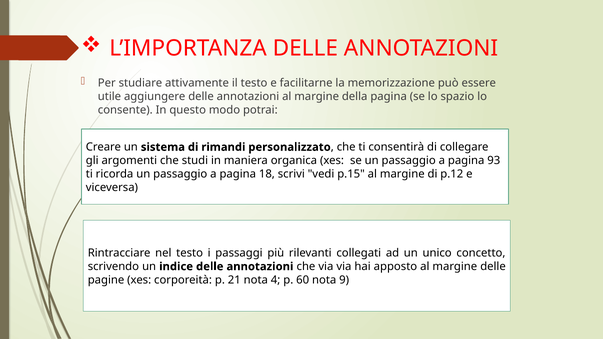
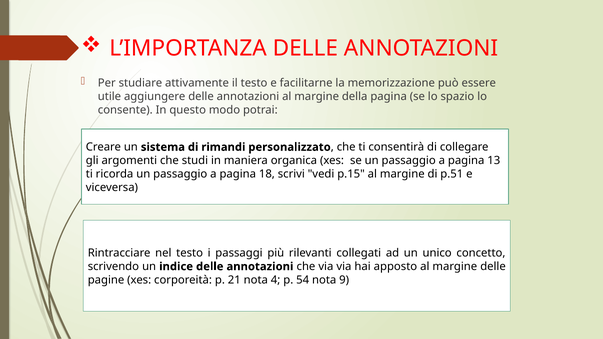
93: 93 -> 13 (494, 161)
p.12: p.12 -> p.51 (452, 174)
60: 60 -> 54 (303, 280)
